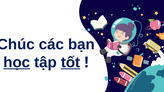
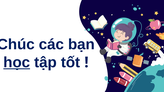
tốt underline: present -> none (70, 63)
